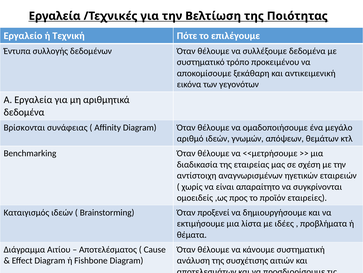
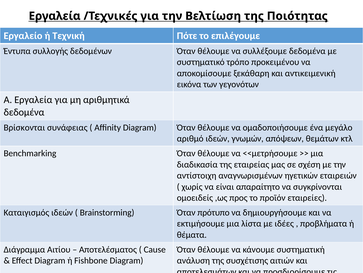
προξενεί: προξενεί -> πρότυπο (214, 212)
